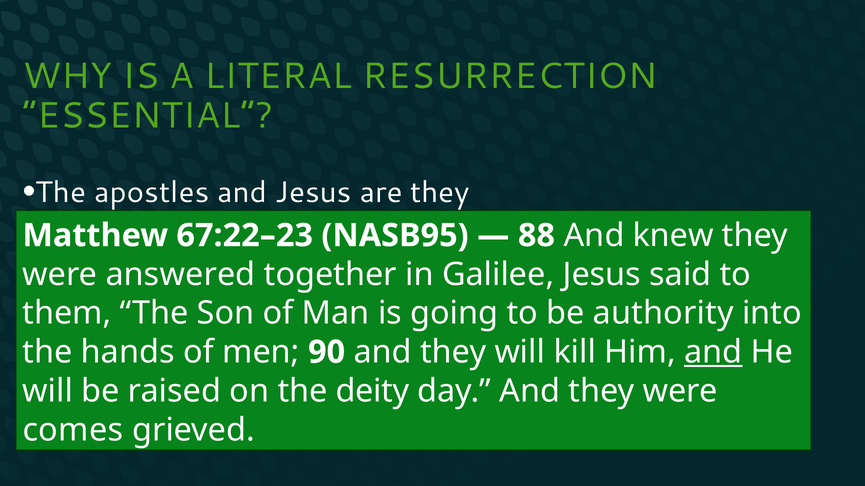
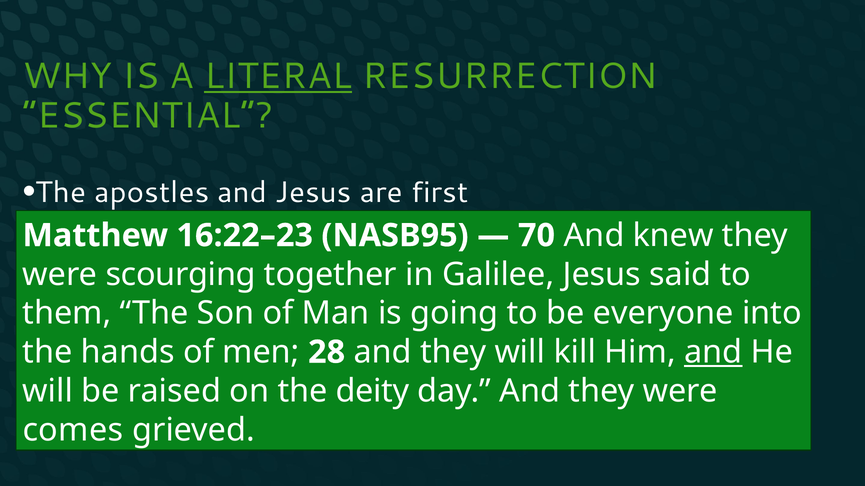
LITERAL underline: none -> present (278, 76)
are they: they -> first (440, 192)
67:22–23: 67:22–23 -> 16:22–23 (245, 236)
88: 88 -> 70 (536, 236)
answered: answered -> scourging (181, 275)
authority: authority -> everyone (663, 314)
90: 90 -> 28 (327, 353)
